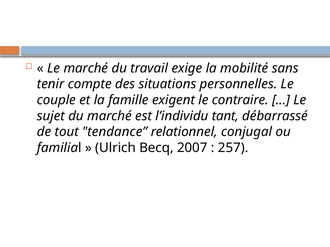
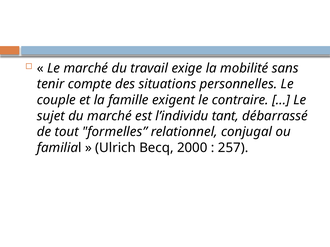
tendance: tendance -> formelles (115, 132)
2007: 2007 -> 2000 (192, 148)
